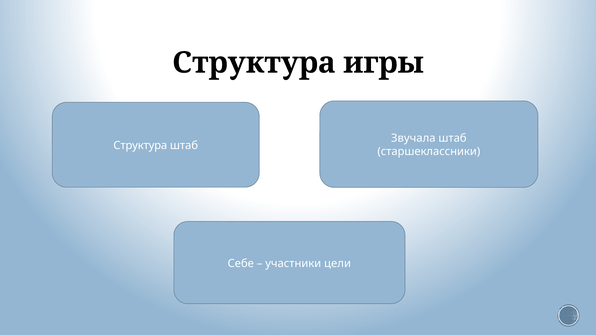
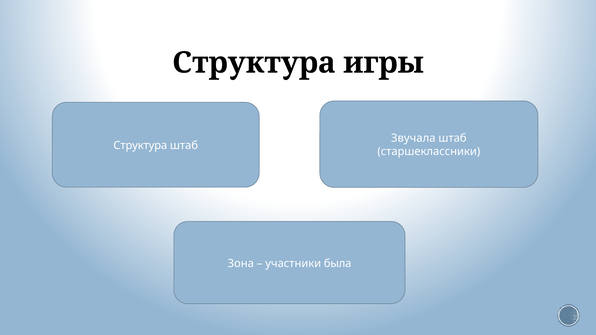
Себе: Себе -> Зона (241, 264)
цели: цели -> была (338, 264)
